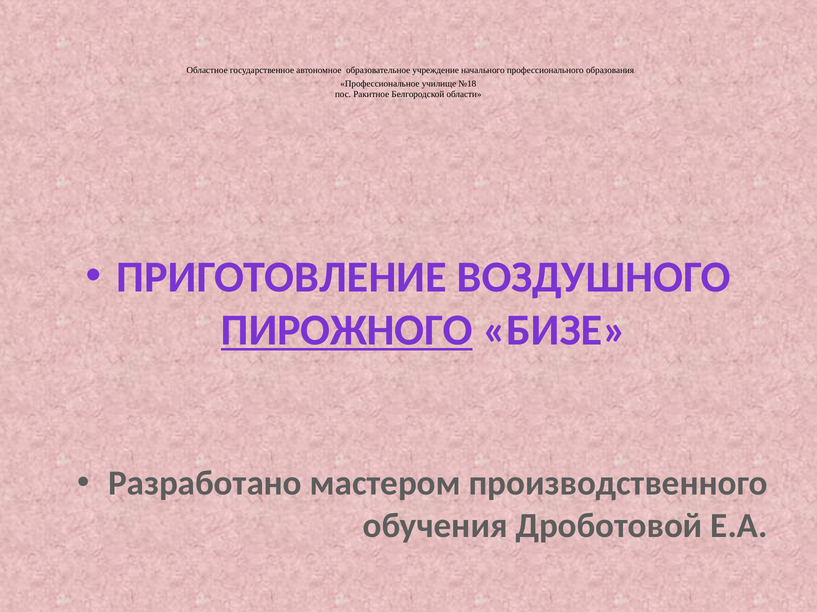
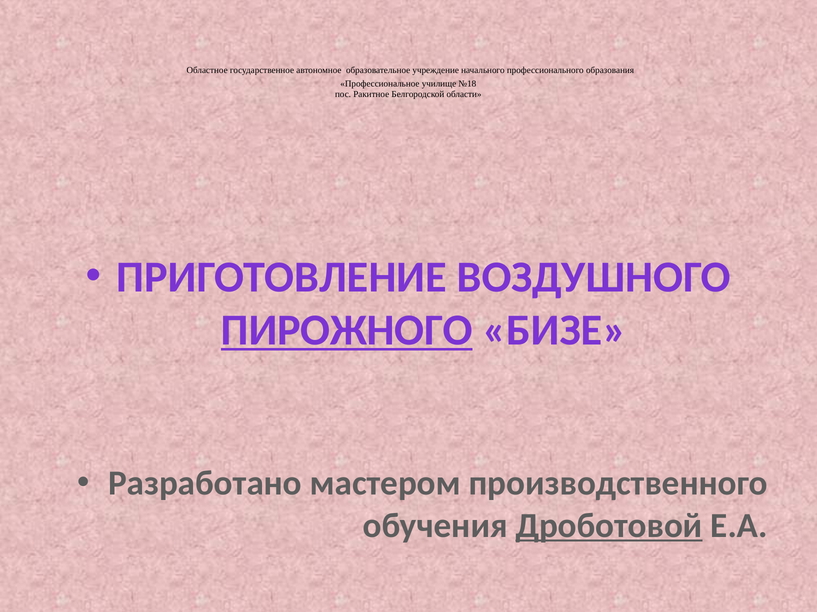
Дроботовой underline: none -> present (609, 526)
